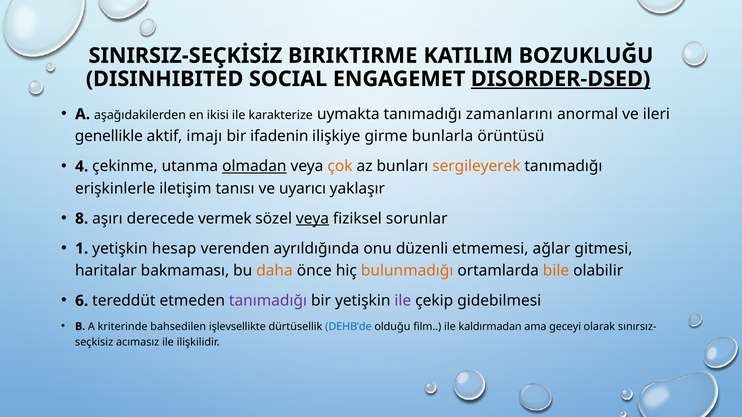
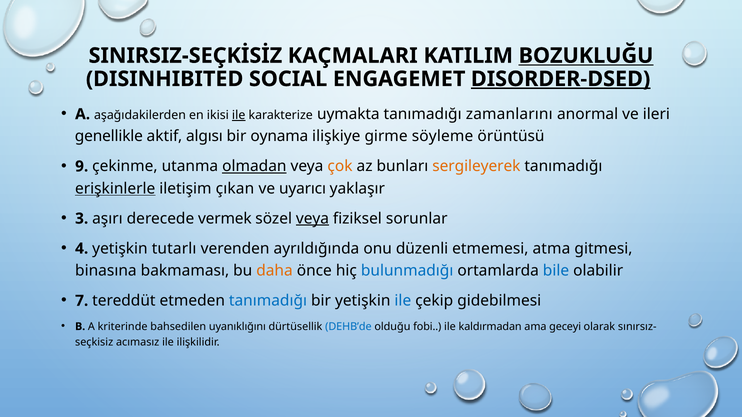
BIRIKTIRME: BIRIKTIRME -> KAÇMALARI (353, 56)
BOZUKLUĞU underline: none -> present (586, 56)
ile underline: none -> present (239, 115)
imajı: imajı -> algısı (204, 136)
ifadenin: ifadenin -> oynama (279, 136)
bunlarla: bunlarla -> söyleme (442, 136)
4: 4 -> 9 (82, 166)
erişkinlerle underline: none -> present (115, 189)
tanısı: tanısı -> çıkan (235, 189)
8: 8 -> 3 (82, 219)
1: 1 -> 4 (82, 249)
hesap: hesap -> tutarlı (174, 249)
ağlar: ağlar -> atma (551, 249)
haritalar: haritalar -> binasına (106, 271)
bulunmadığı colour: orange -> blue (407, 271)
bile colour: orange -> blue (556, 271)
6: 6 -> 7 (82, 301)
tanımadığı colour: purple -> blue (268, 301)
ile colour: purple -> blue (403, 301)
işlevsellikte: işlevsellikte -> uyanıklığını (237, 327)
film: film -> fobi (427, 327)
